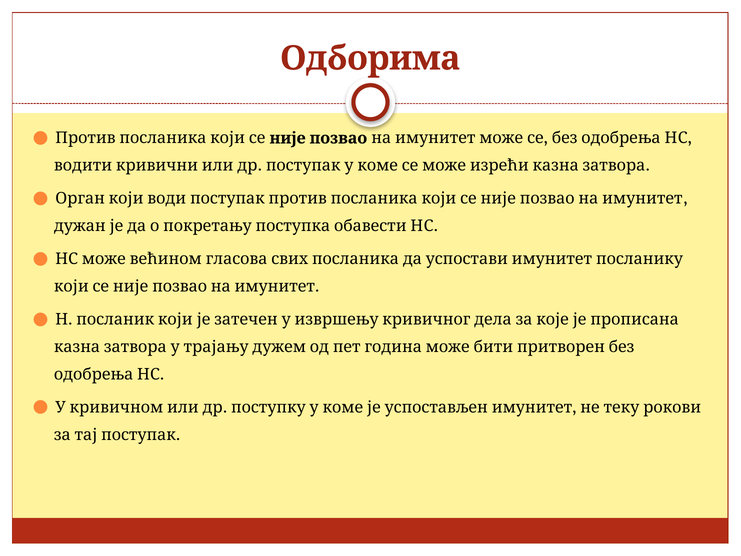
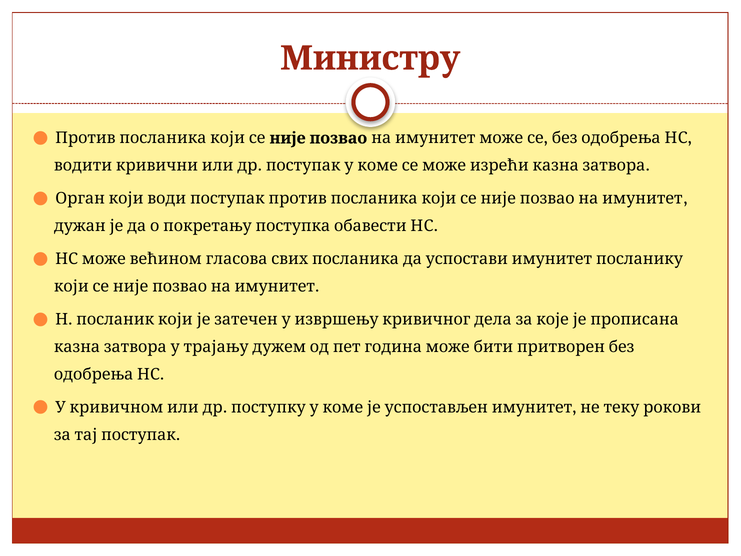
Одборима: Одборима -> Министру (370, 58)
